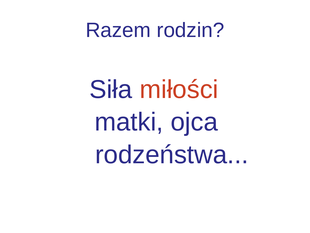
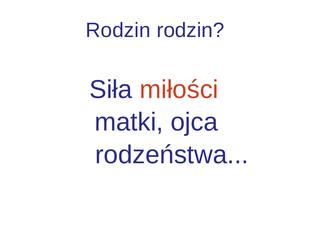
Razem: Razem -> Rodzin (118, 30)
